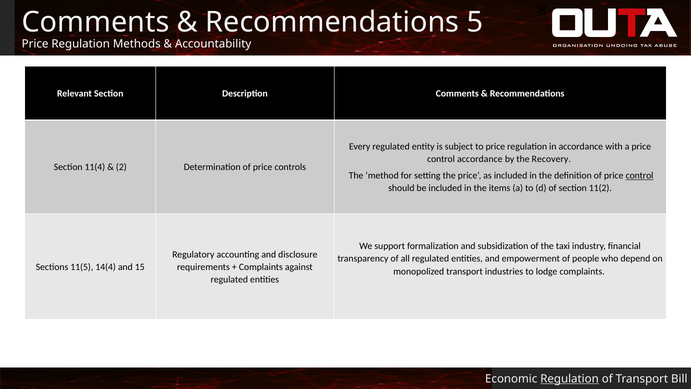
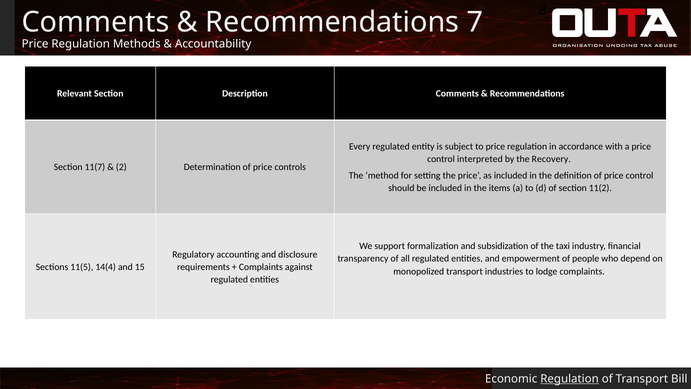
5: 5 -> 7 (475, 22)
control accordance: accordance -> interpreted (480, 159)
11(4: 11(4 -> 11(7 (95, 167)
control underline: present -> none (639, 175)
